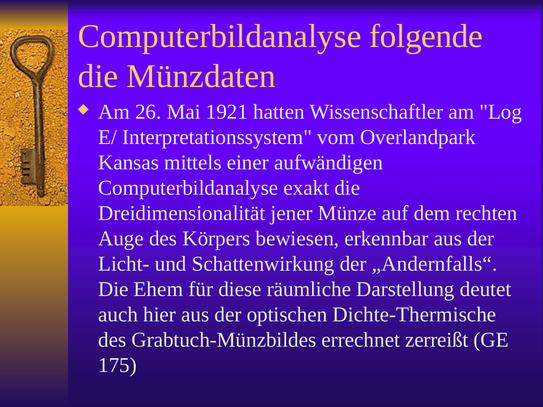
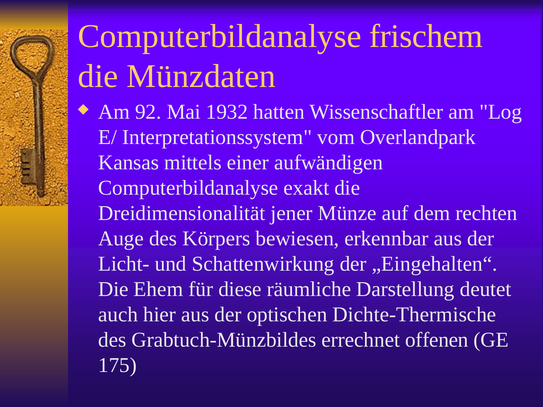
folgende: folgende -> frischem (426, 36)
26: 26 -> 92 (148, 112)
1921: 1921 -> 1932 (227, 112)
„Andernfalls“: „Andernfalls“ -> „Eingehalten“ (435, 264)
zerreißt: zerreißt -> offenen (437, 340)
